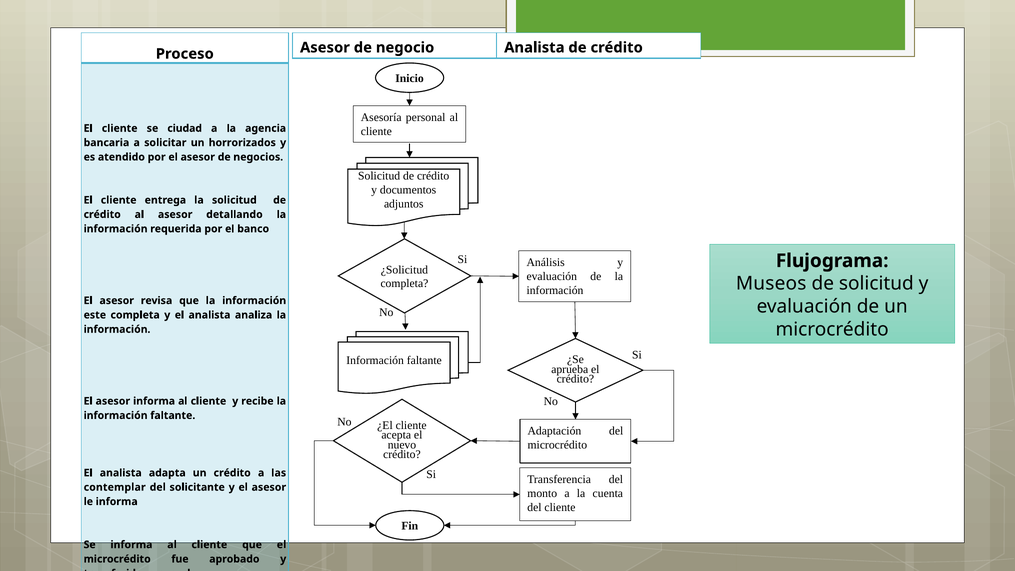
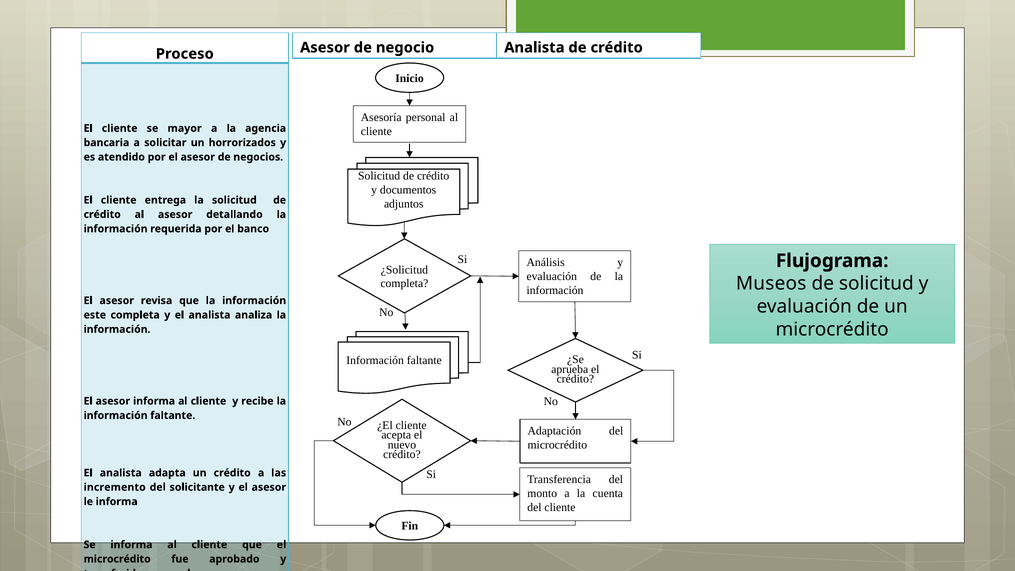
ciudad: ciudad -> mayor (185, 128)
contemplar: contemplar -> incremento (115, 487)
